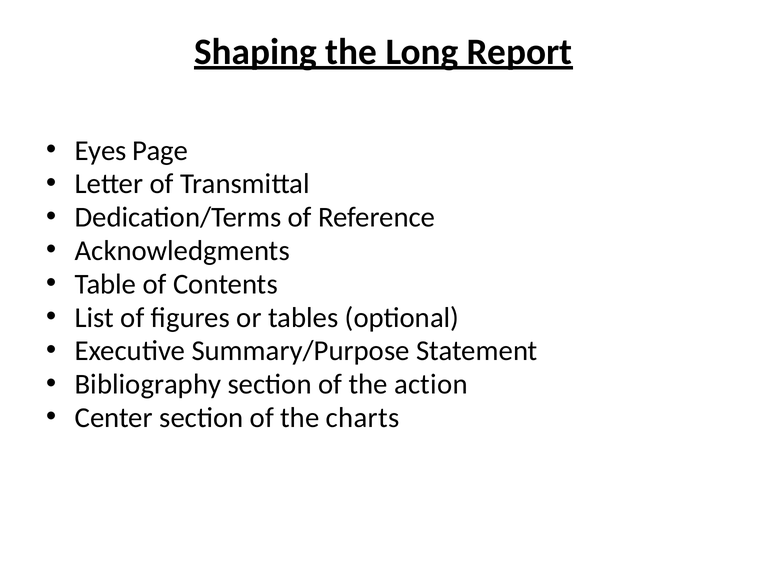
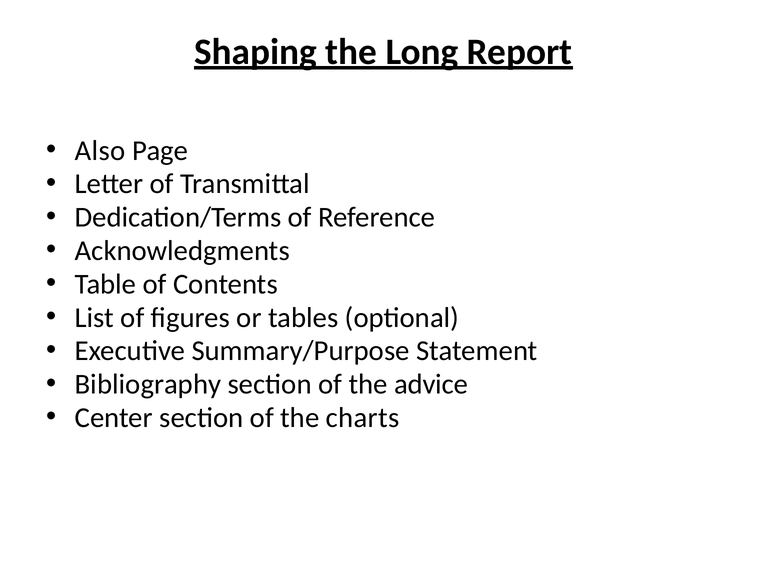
Eyes: Eyes -> Also (100, 151)
action: action -> advice (431, 384)
